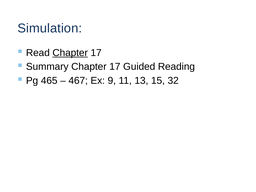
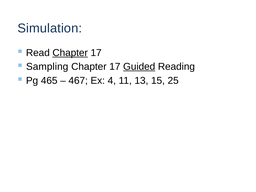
Summary: Summary -> Sampling (47, 67)
Guided underline: none -> present (139, 67)
9: 9 -> 4 (112, 81)
32: 32 -> 25 (173, 81)
